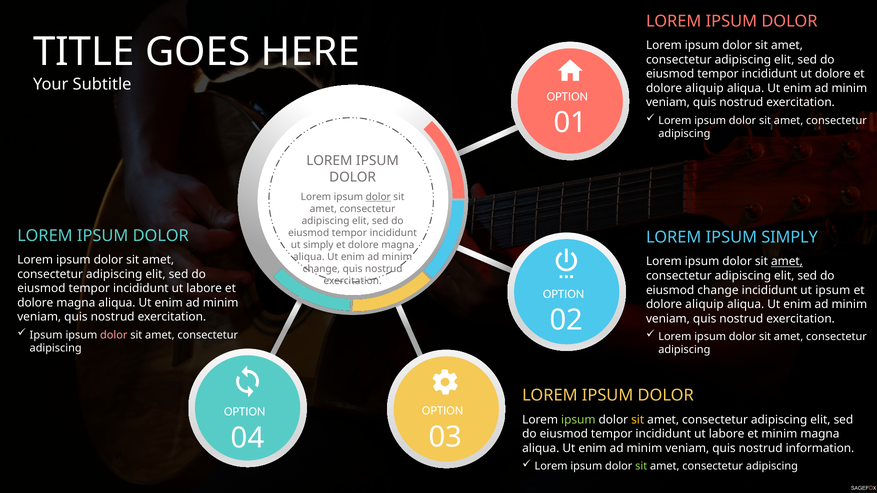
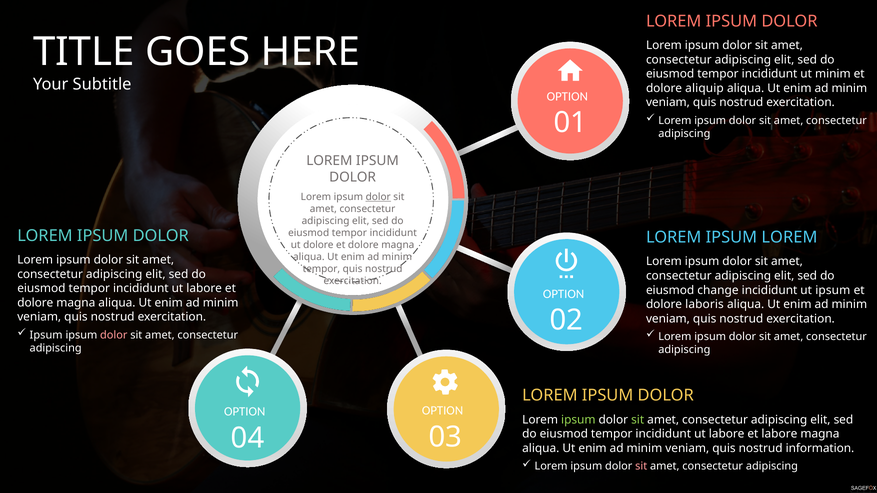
ut dolore: dolore -> minim (833, 74)
IPSUM SIMPLY: SIMPLY -> LOREM (789, 237)
ut simply: simply -> dolore (318, 245)
amet underline: present -> none (787, 262)
change: change -> tempor (321, 269)
aliquip: aliquip -> laboris (705, 305)
sit colour: yellow -> light green (638, 420)
et minim: minim -> labore (779, 434)
sit colour: light green -> pink (641, 467)
